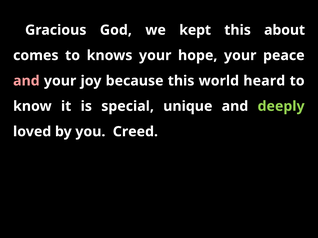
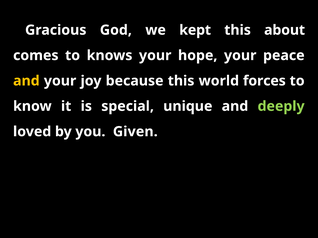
and colour: pink -> yellow (26, 81)
heard: heard -> forces (264, 81)
Creed: Creed -> Given (135, 132)
